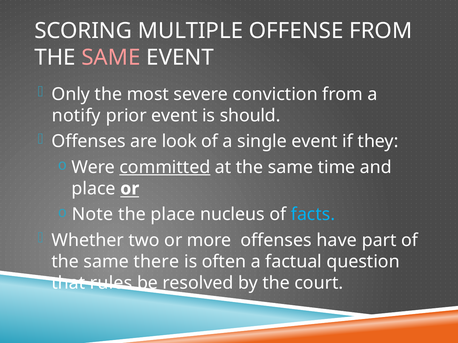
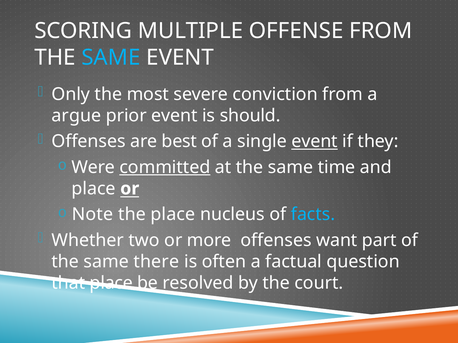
SAME colour: pink -> light blue (111, 58)
notify: notify -> argue (76, 116)
look: look -> best (179, 142)
event underline: none -> present (315, 142)
have: have -> want (337, 241)
that rules: rules -> place (111, 283)
